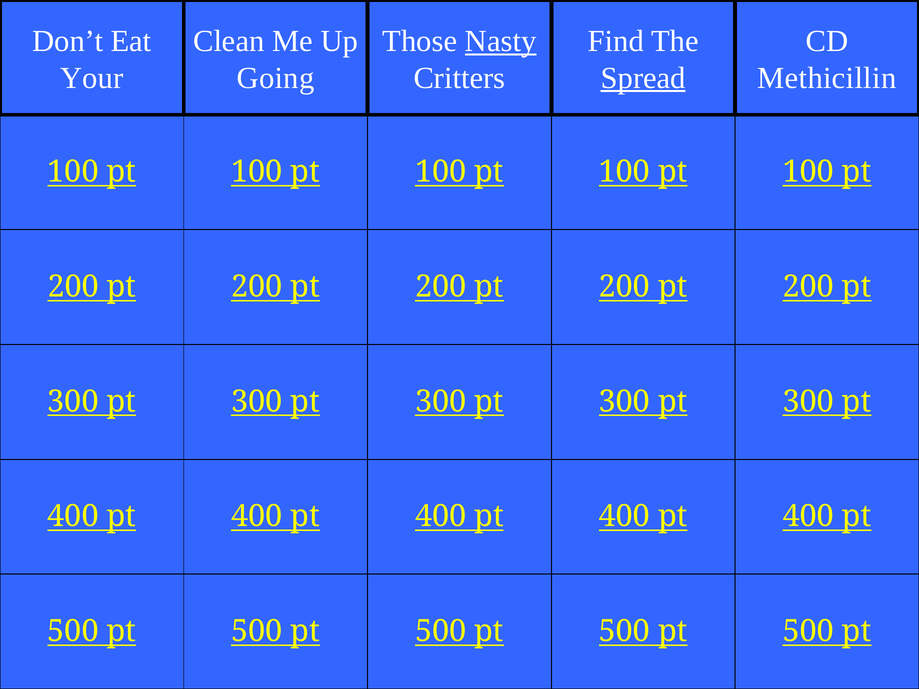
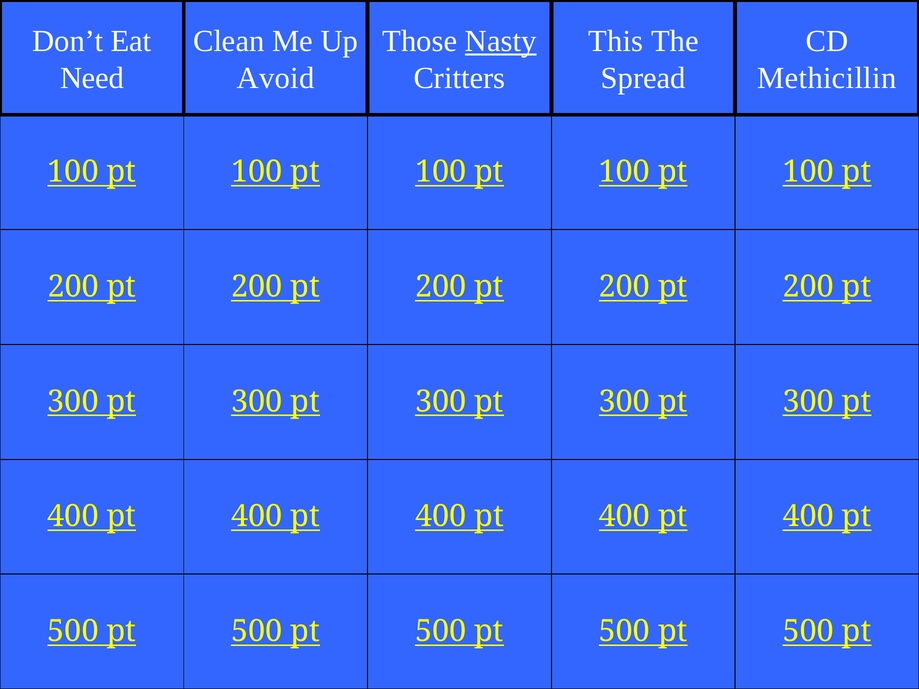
Find: Find -> This (616, 41)
Your: Your -> Need (92, 78)
Going: Going -> Avoid (275, 78)
Spread underline: present -> none (643, 78)
